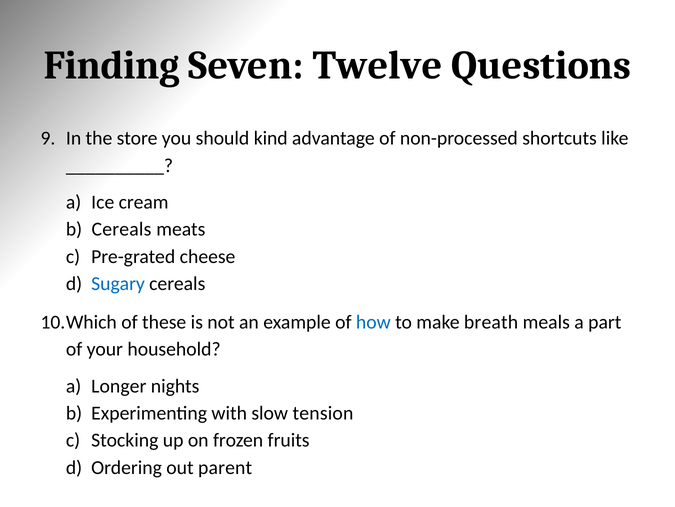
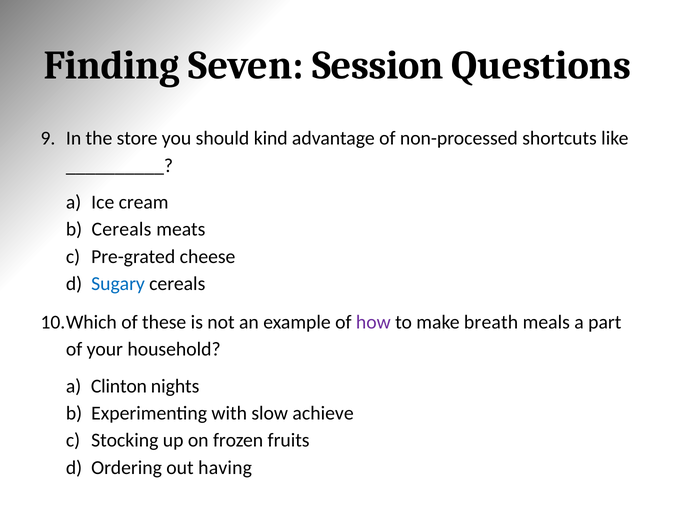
Twelve: Twelve -> Session (378, 65)
how colour: blue -> purple (373, 322)
Longer: Longer -> Clinton (119, 386)
tension: tension -> achieve (323, 413)
parent: parent -> having (225, 467)
